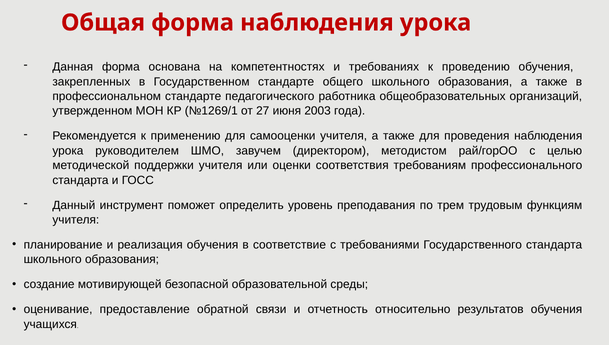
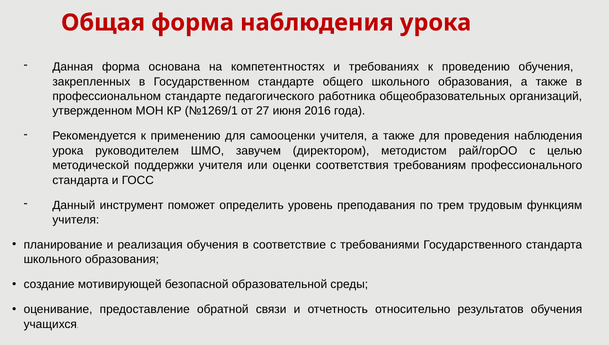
2003: 2003 -> 2016 (318, 111)
